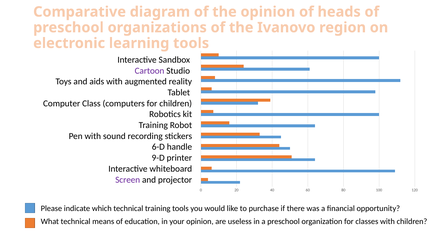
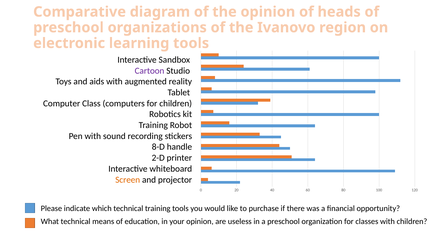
6-D: 6-D -> 8-D (158, 147)
9-D: 9-D -> 2-D (158, 158)
Screen colour: purple -> orange (128, 179)
